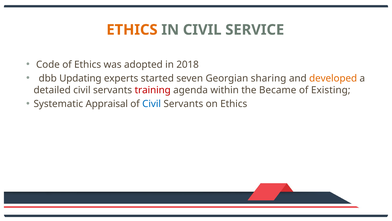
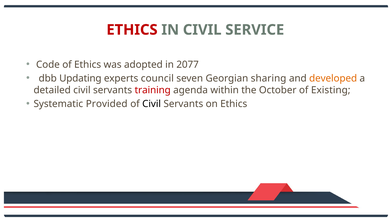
ETHICS colour: orange -> red (132, 30)
2018: 2018 -> 2077 (188, 64)
started: started -> council (157, 78)
Became: Became -> October (278, 90)
Appraisal: Appraisal -> Provided (107, 104)
Civil colour: blue -> black (152, 104)
